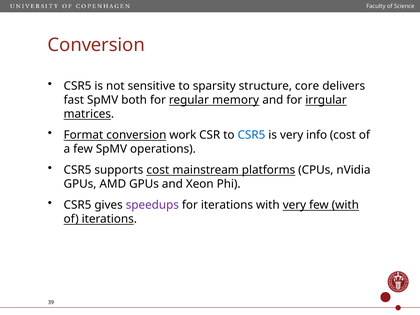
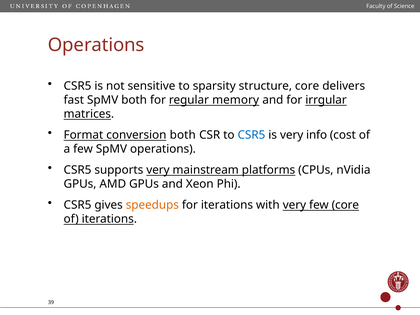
Conversion: Conversion -> Operations (96, 45)
conversion work: work -> both (183, 135)
supports cost: cost -> very (158, 170)
speedups colour: purple -> orange (152, 205)
few with: with -> core (345, 205)
